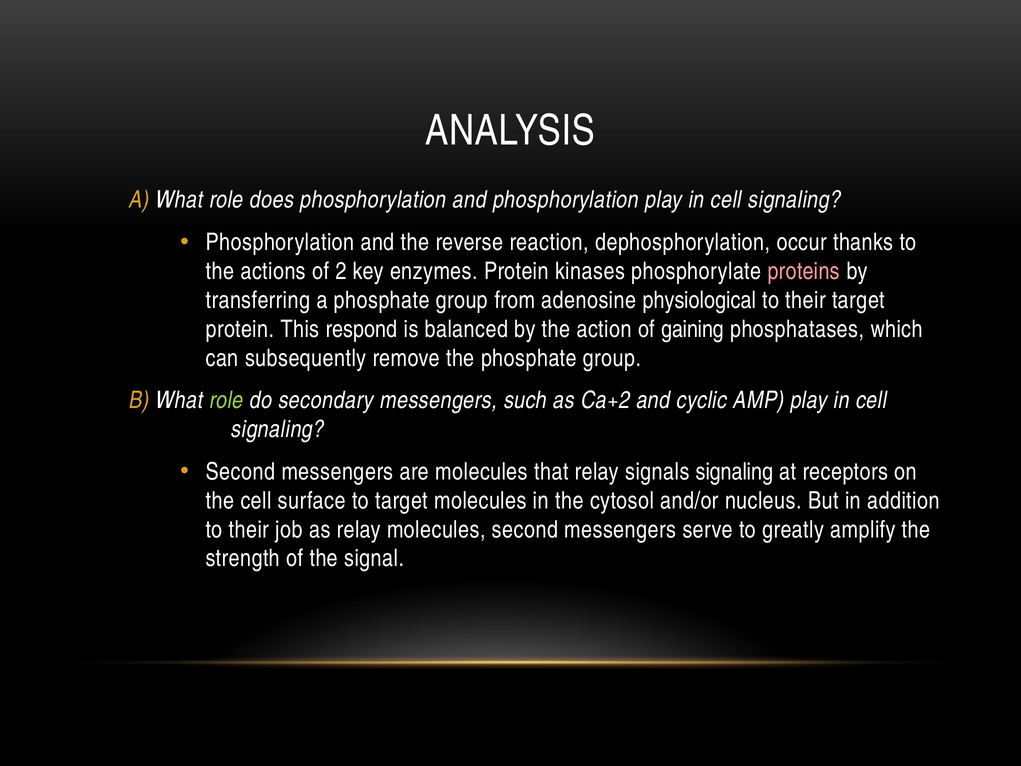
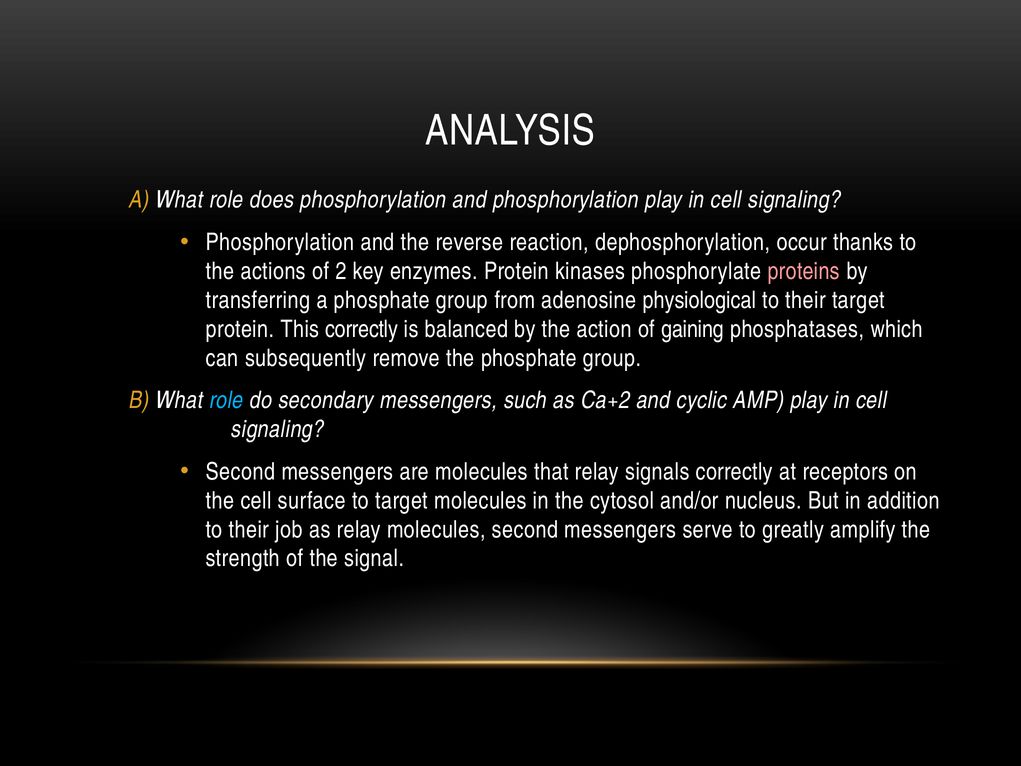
This respond: respond -> correctly (362, 329)
role colour: light green -> light blue (226, 400)
signals signaling: signaling -> correctly (734, 472)
